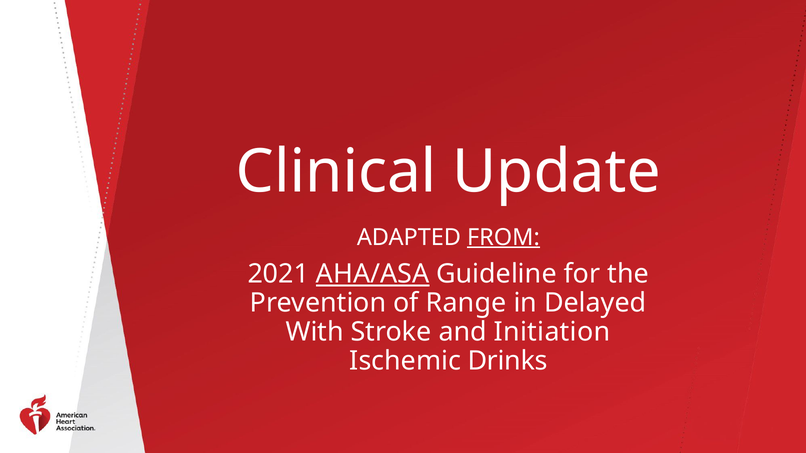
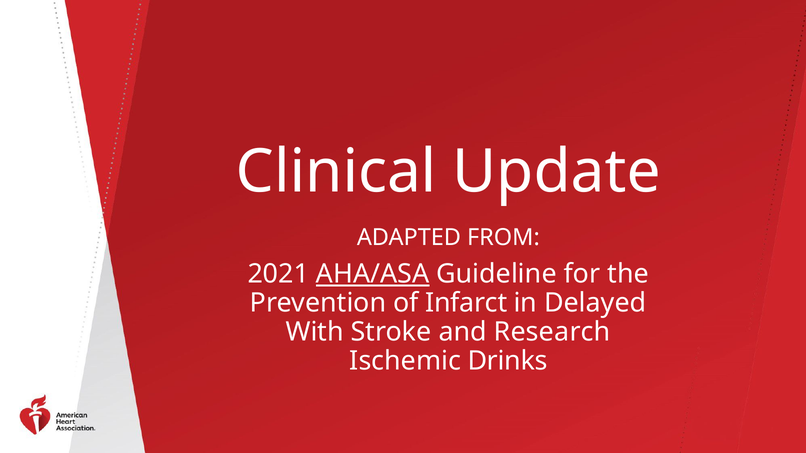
FROM underline: present -> none (503, 237)
Range: Range -> Infarct (466, 303)
Initiation: Initiation -> Research (552, 332)
